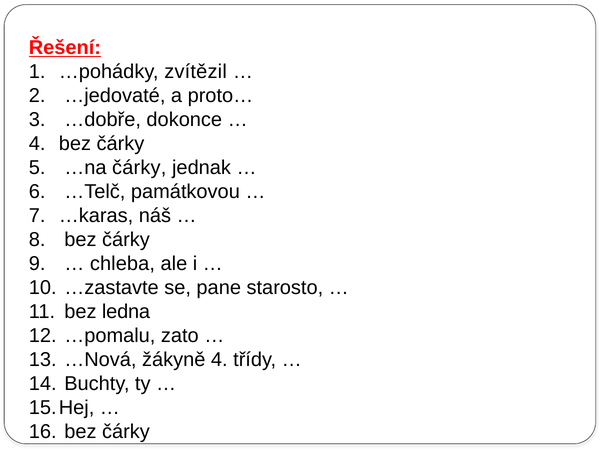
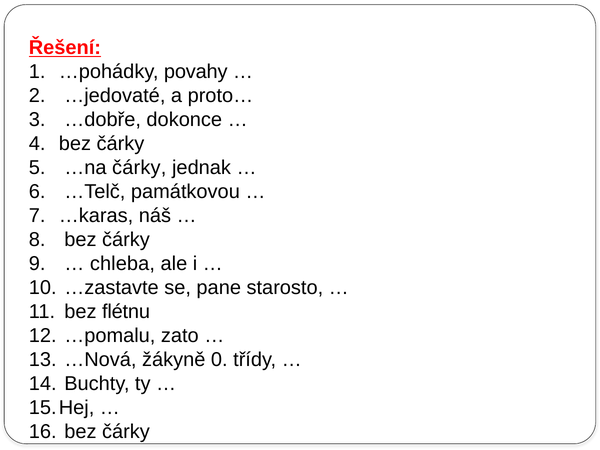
zvítězil: zvítězil -> povahy (196, 72)
ledna: ledna -> flétnu (126, 312)
žákyně 4: 4 -> 0 (219, 360)
